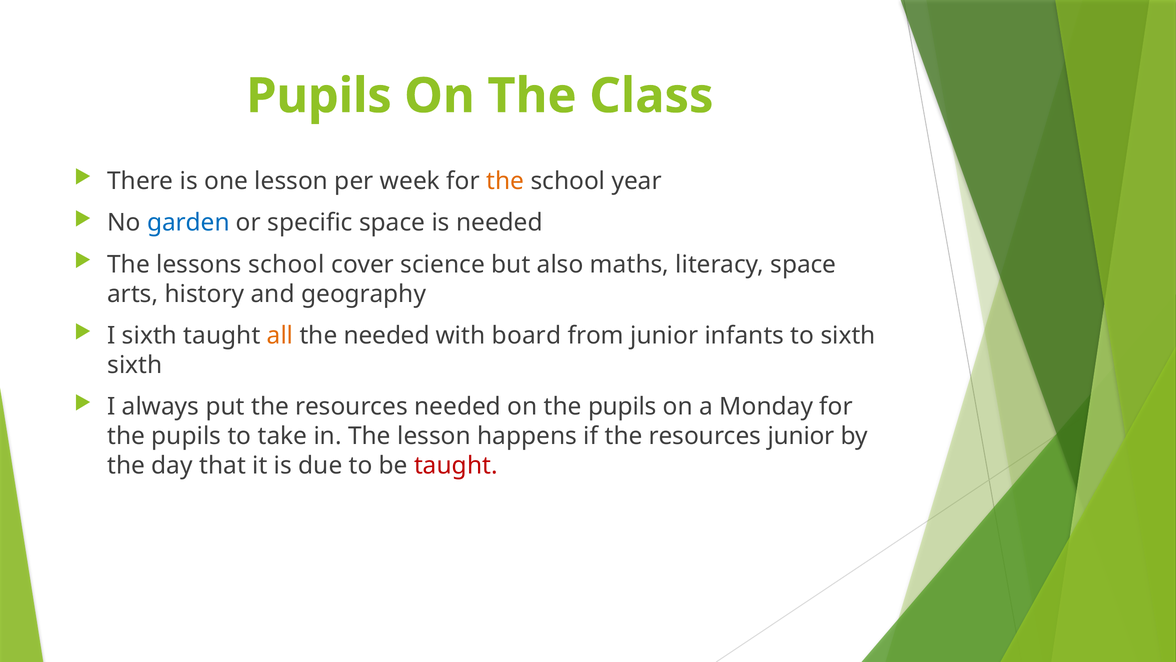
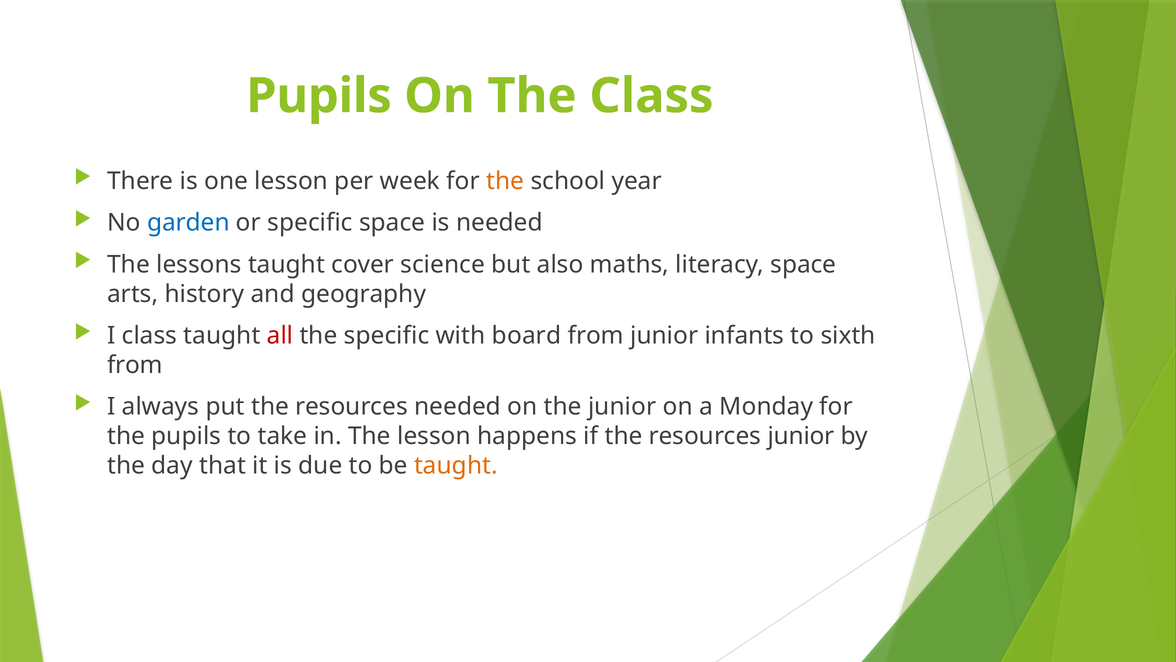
lessons school: school -> taught (287, 264)
I sixth: sixth -> class (150, 335)
all colour: orange -> red (280, 335)
the needed: needed -> specific (387, 335)
sixth: sixth -> from (135, 365)
on the pupils: pupils -> junior (622, 407)
taught colour: red -> orange (456, 465)
